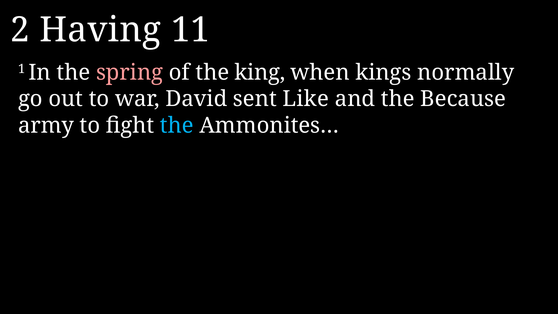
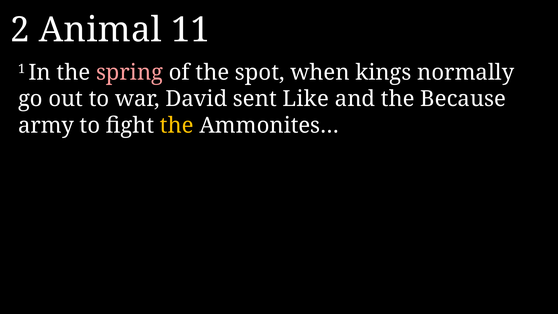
Having: Having -> Animal (100, 30)
king: king -> spot (260, 72)
the colour: light blue -> yellow (177, 126)
